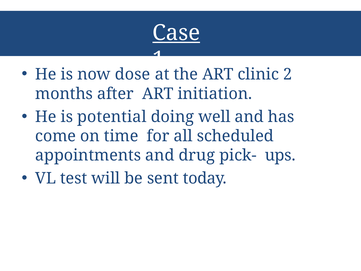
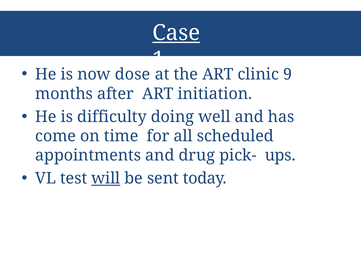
2: 2 -> 9 (288, 74)
potential: potential -> difficulty (112, 117)
will underline: none -> present (106, 178)
